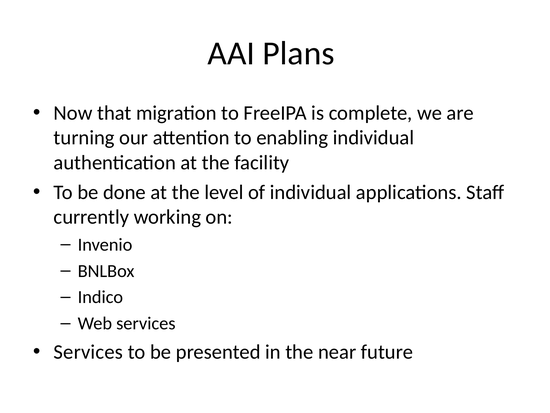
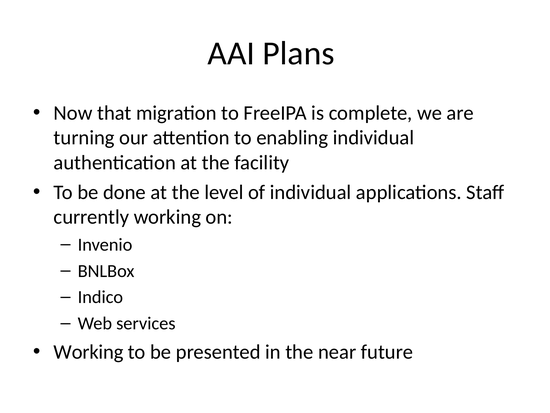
Services: Services -> Working (89, 352)
